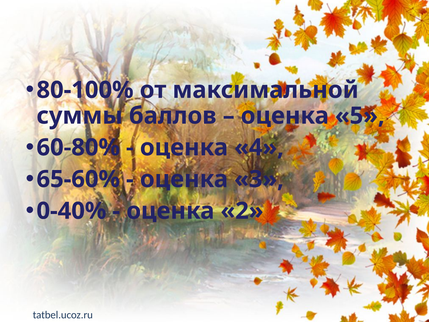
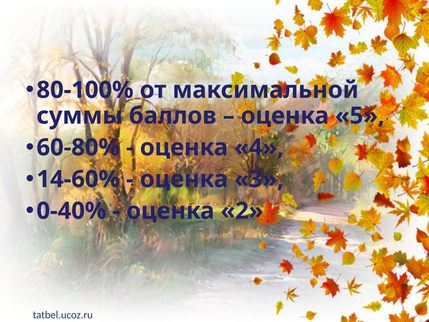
65-60%: 65-60% -> 14-60% (78, 179)
